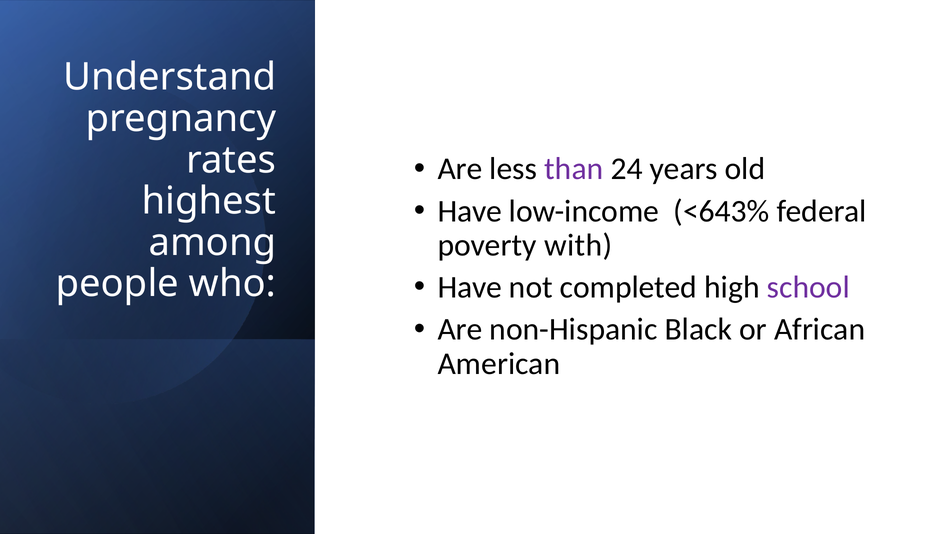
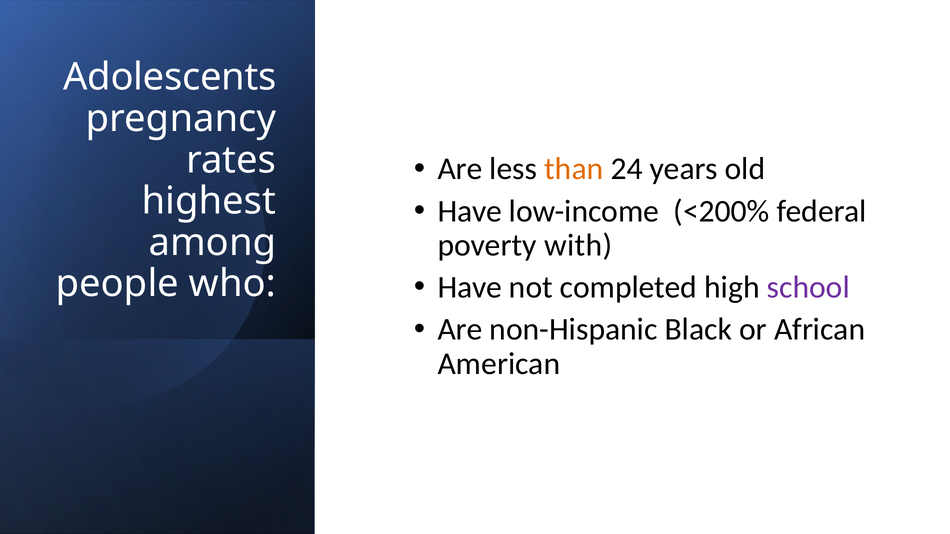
Understand: Understand -> Adolescents (170, 77)
than colour: purple -> orange (574, 169)
<643%: <643% -> <200% (721, 211)
